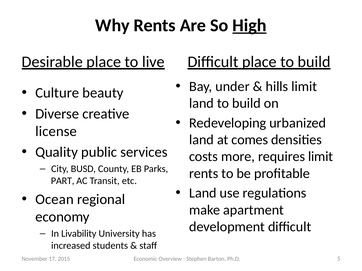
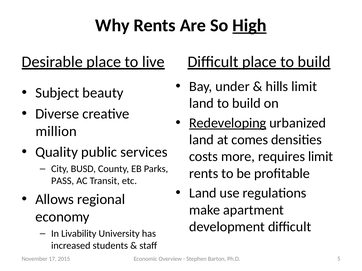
Culture: Culture -> Subject (57, 93)
Redeveloping underline: none -> present (228, 123)
license: license -> million (56, 131)
PART: PART -> PASS (63, 181)
Ocean: Ocean -> Allows (55, 200)
